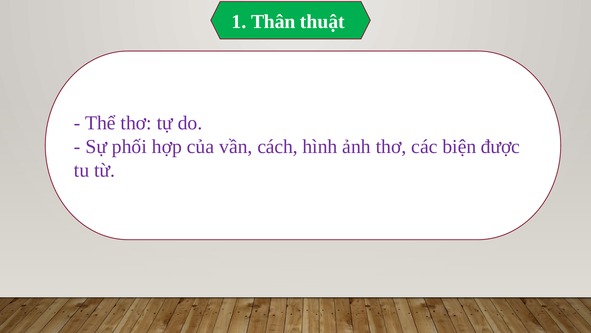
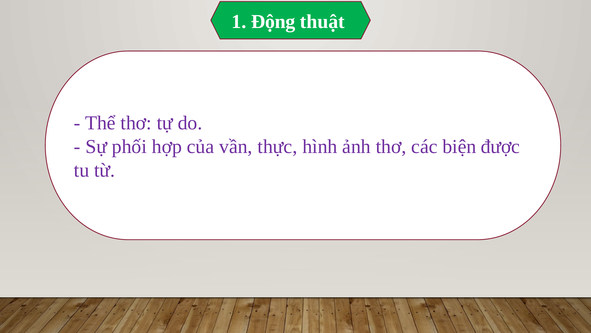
Thân: Thân -> Động (273, 22)
cách: cách -> thực (277, 146)
